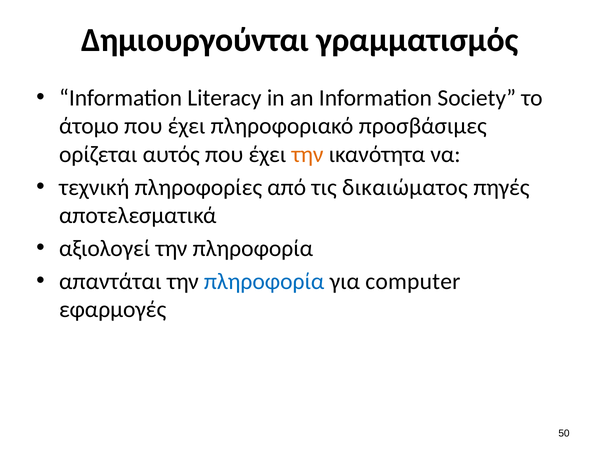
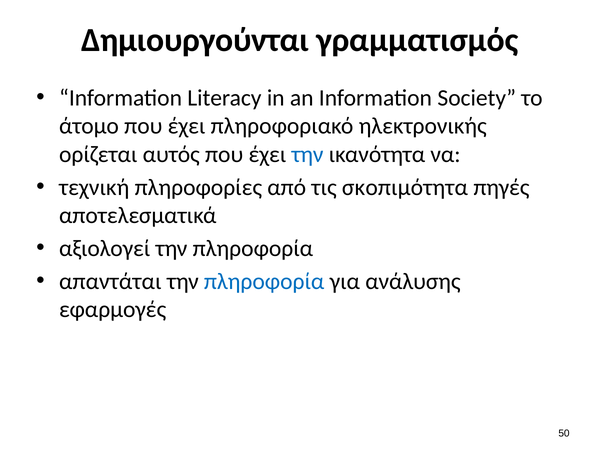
προσβάσιμες: προσβάσιμες -> ηλεκτρονικής (423, 126)
την colour: orange -> blue (308, 155)
δικαιώματος: δικαιώματος -> σκοπιμότητα (405, 187)
computer: computer -> ανάλυσης (413, 282)
